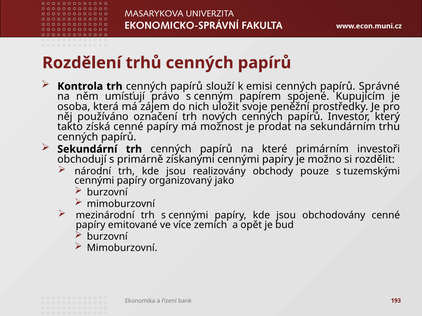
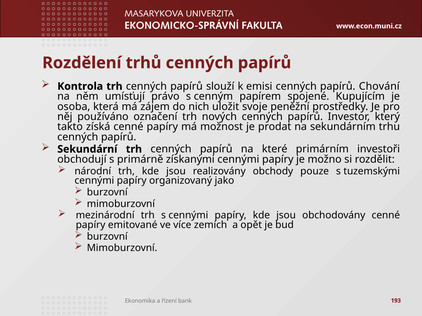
Správné: Správné -> Chování (379, 86)
